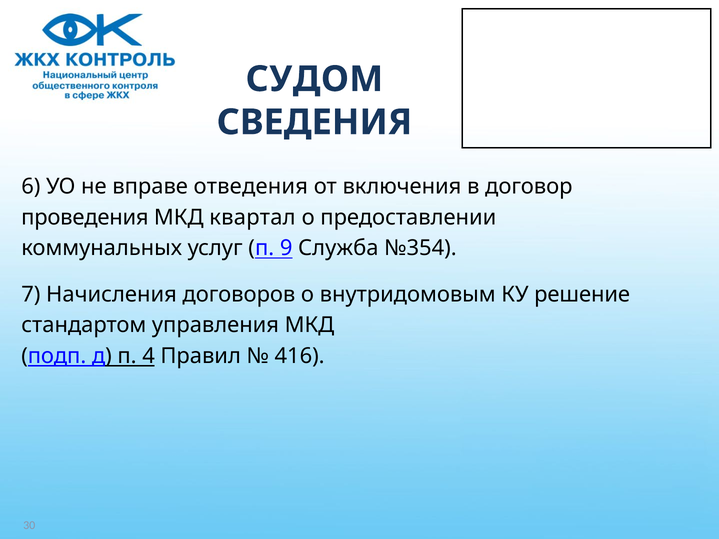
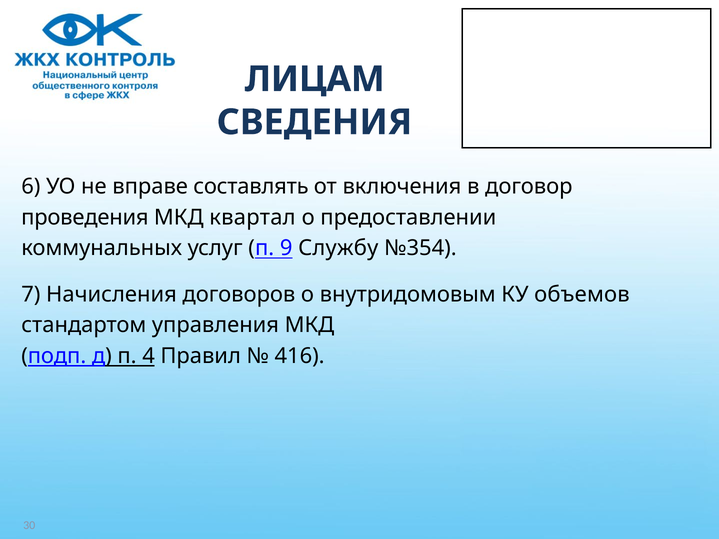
СУДОМ: СУДОМ -> ЛИЦАМ (315, 79)
отведения: отведения -> составлять (251, 187)
Служба: Служба -> Службу (338, 248)
решение: решение -> объемов (582, 295)
